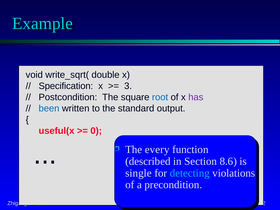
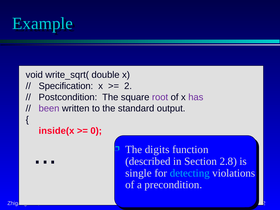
3: 3 -> 2 (128, 86)
root colour: blue -> purple (160, 97)
been colour: blue -> purple (49, 108)
useful(x: useful(x -> inside(x (56, 131)
every: every -> digits (157, 150)
8.6: 8.6 -> 2.8 (228, 161)
